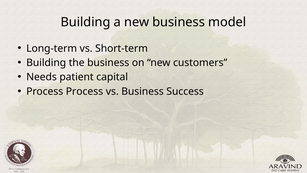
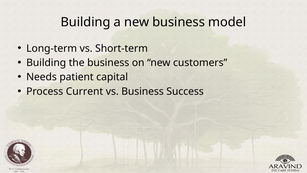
Process Process: Process -> Current (84, 91)
